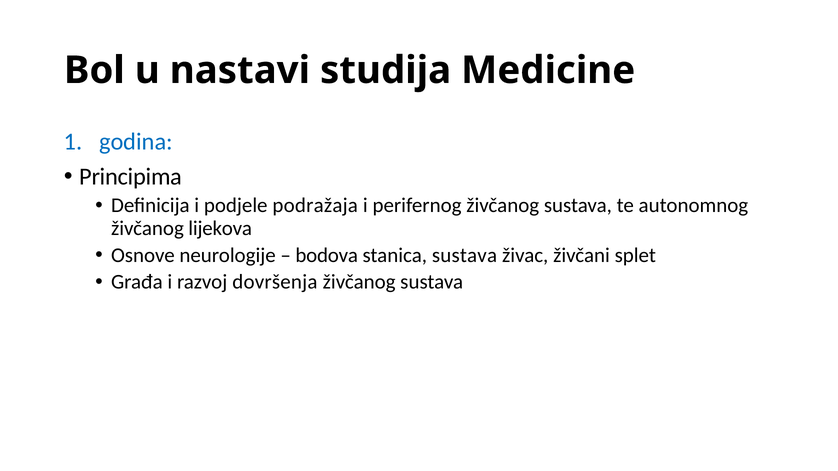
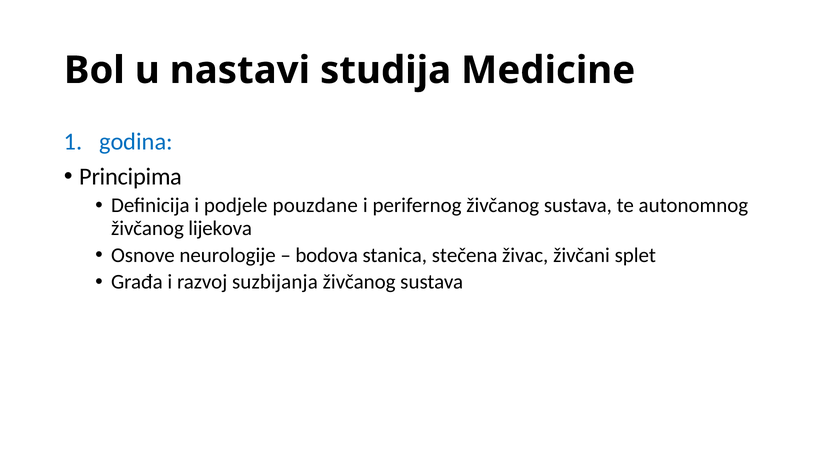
podražaja: podražaja -> pouzdane (315, 206)
stanica sustava: sustava -> stečena (465, 255)
dovršenja: dovršenja -> suzbijanja (275, 282)
